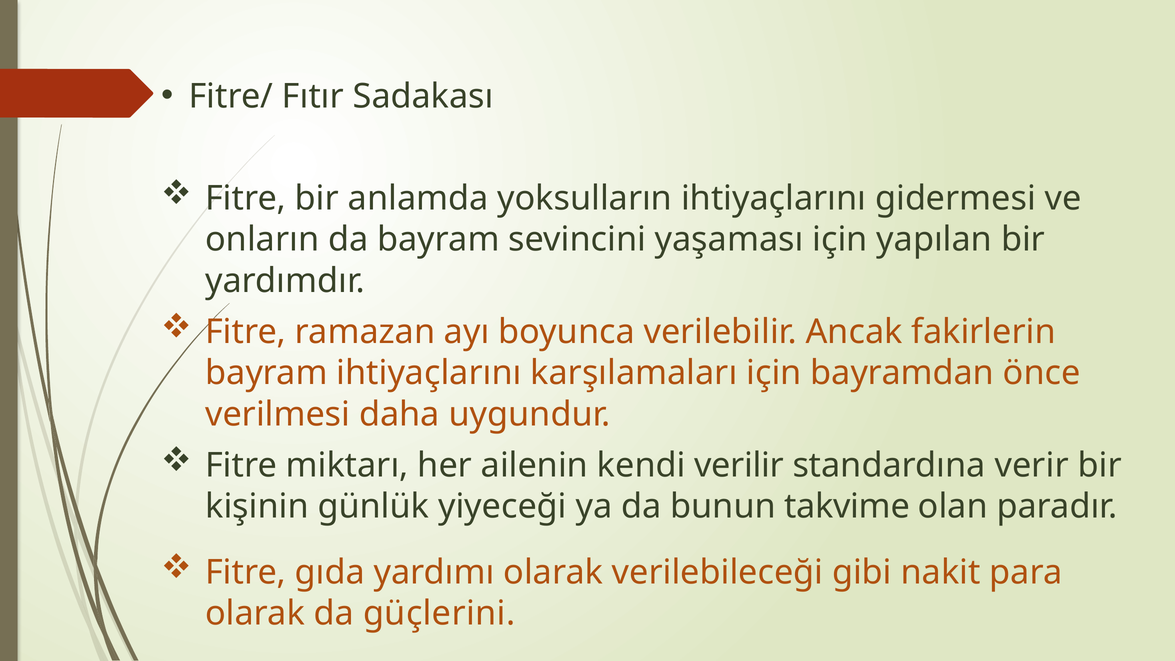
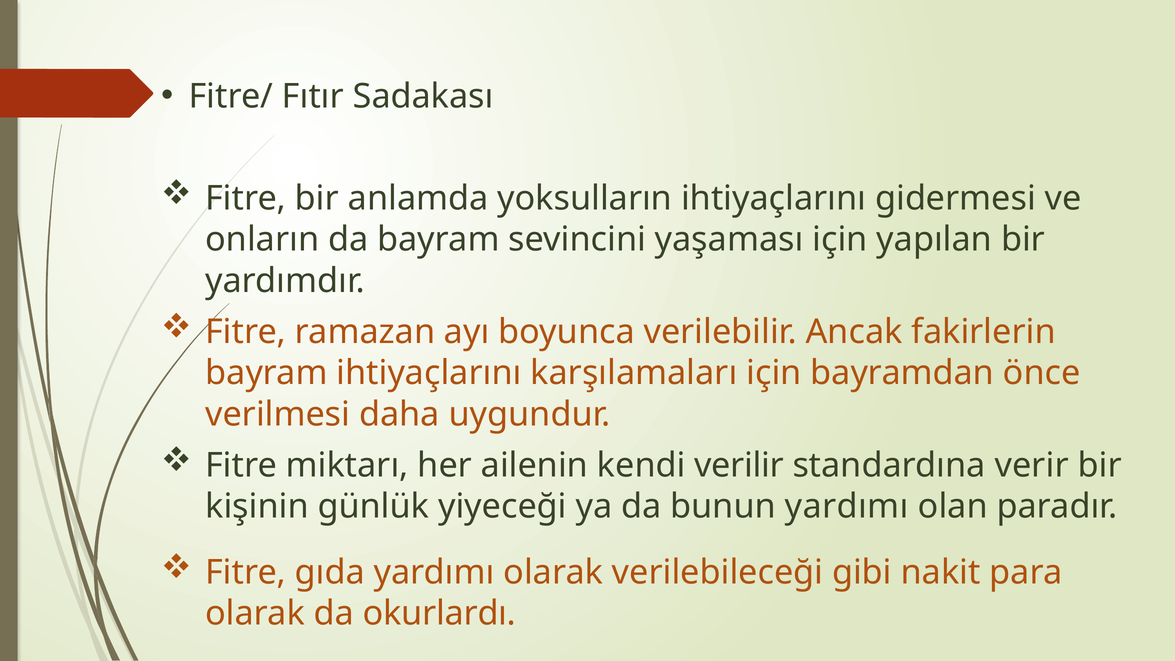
bunun takvime: takvime -> yardımı (847, 507)
güçlerini: güçlerini -> okurlardı (439, 613)
